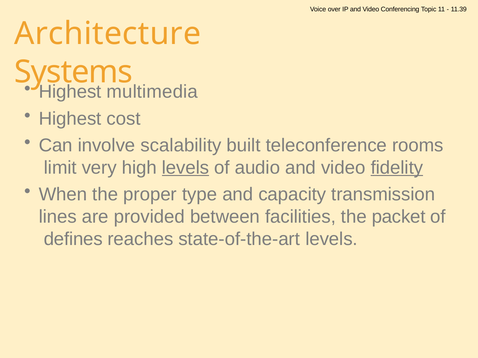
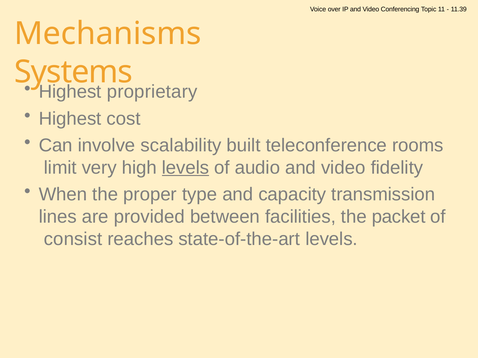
Architecture: Architecture -> Mechanisms (108, 34)
multimedia: multimedia -> proprietary (152, 92)
fidelity underline: present -> none (397, 168)
defines: defines -> consist (73, 239)
